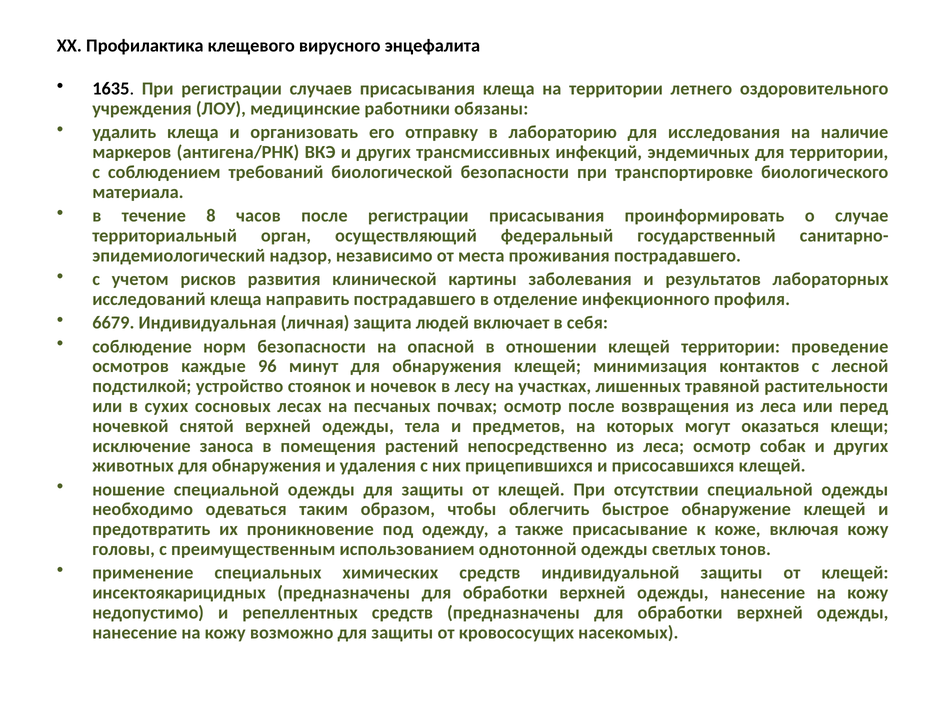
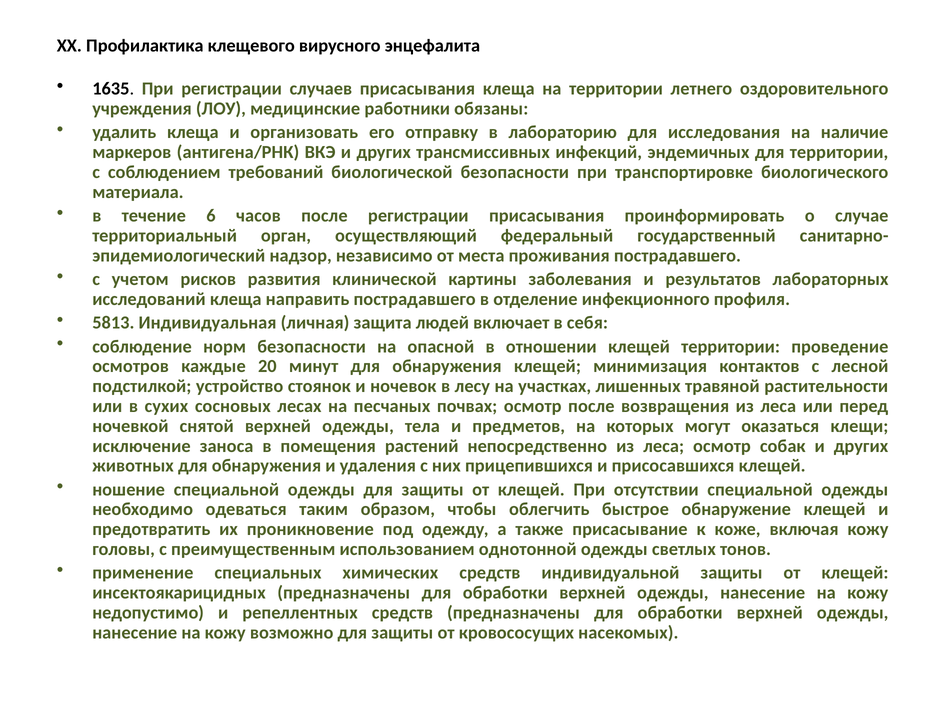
8: 8 -> 6 (211, 216)
6679: 6679 -> 5813 (113, 323)
96: 96 -> 20 (267, 366)
